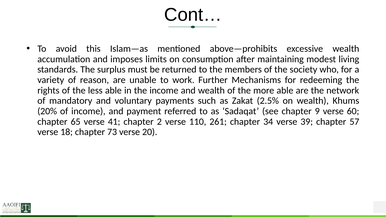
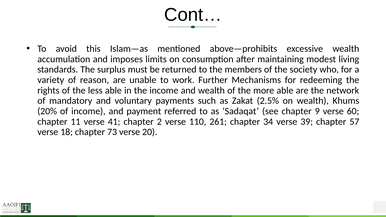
65: 65 -> 11 (76, 122)
